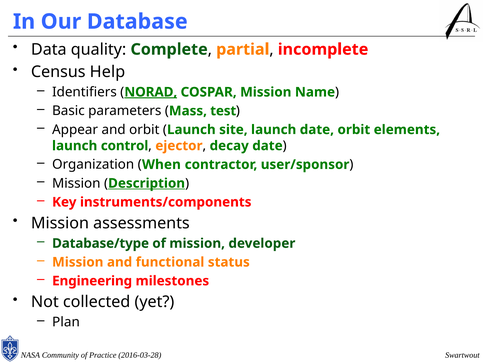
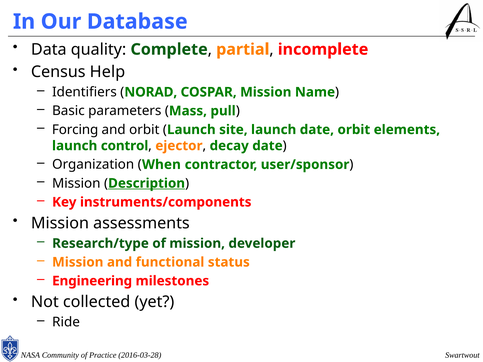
NORAD underline: present -> none (151, 92)
test: test -> pull (223, 111)
Appear: Appear -> Forcing (75, 130)
Database/type: Database/type -> Research/type (100, 244)
Plan: Plan -> Ride (66, 322)
